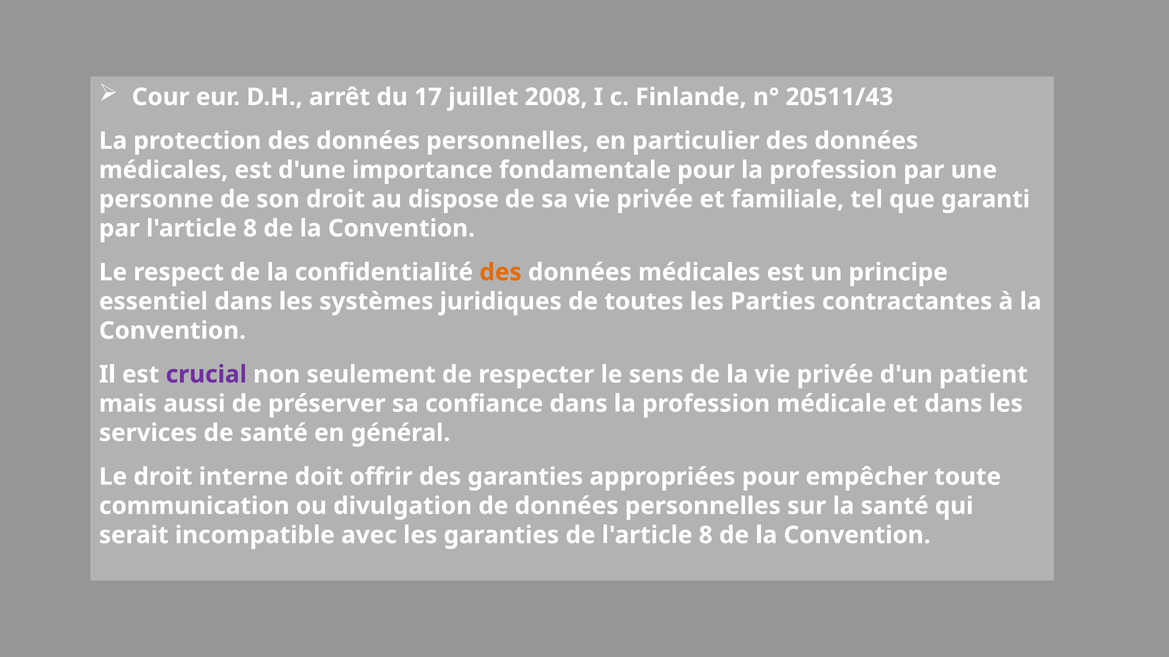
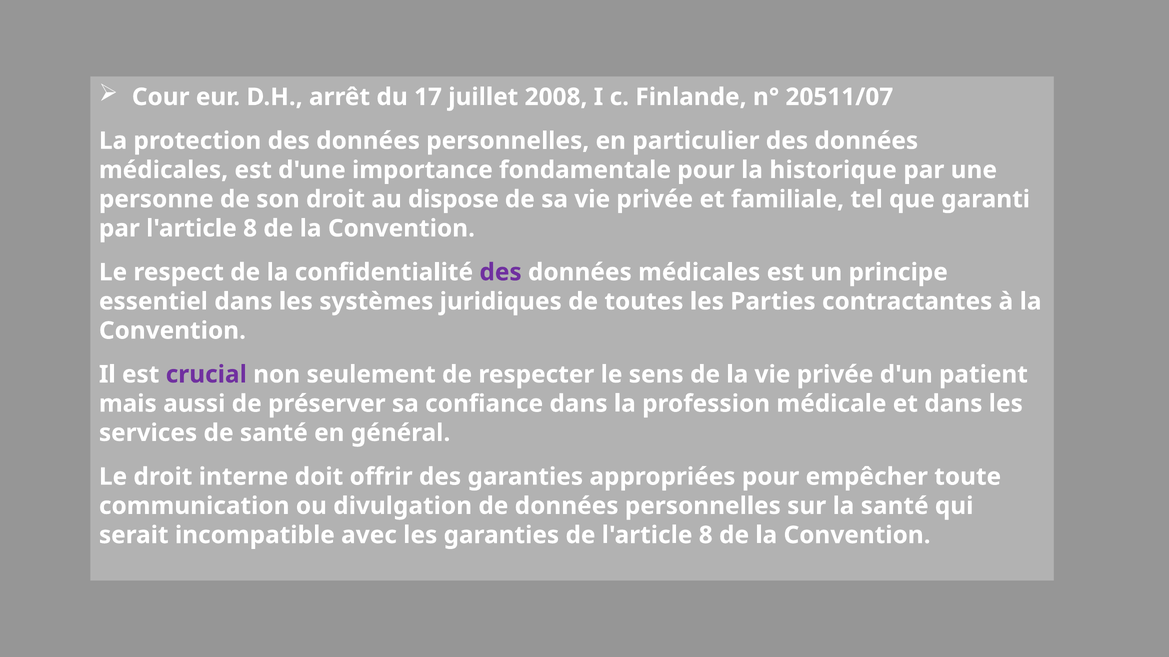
20511/43: 20511/43 -> 20511/07 (839, 97)
pour la profession: profession -> historique (833, 170)
des colour: orange -> purple (501, 272)
